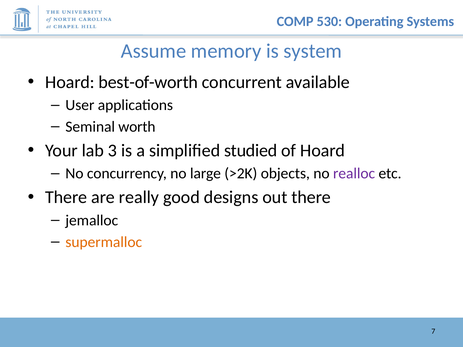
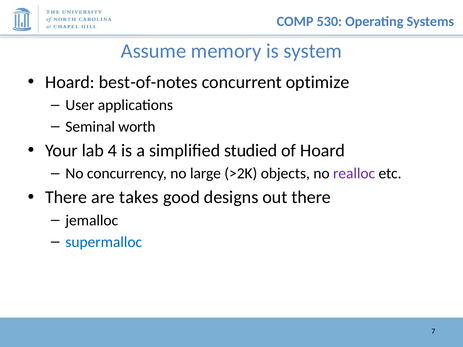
best-of-worth: best-of-worth -> best-of-notes (148, 82)
available: available -> optimize (318, 82)
3: 3 -> 4 (113, 151)
really: really -> takes (139, 198)
supermalloc colour: orange -> blue (104, 242)
